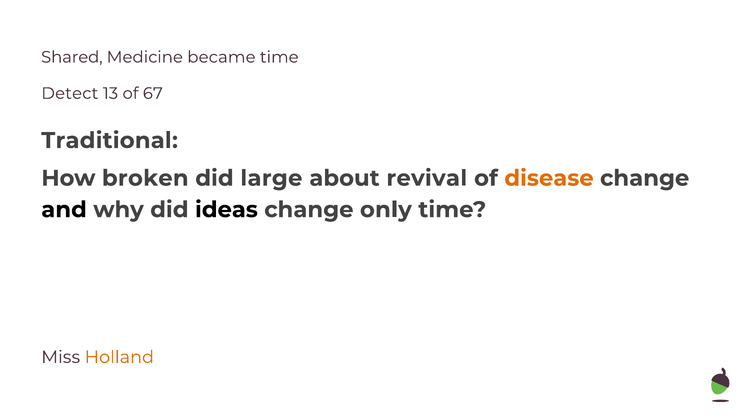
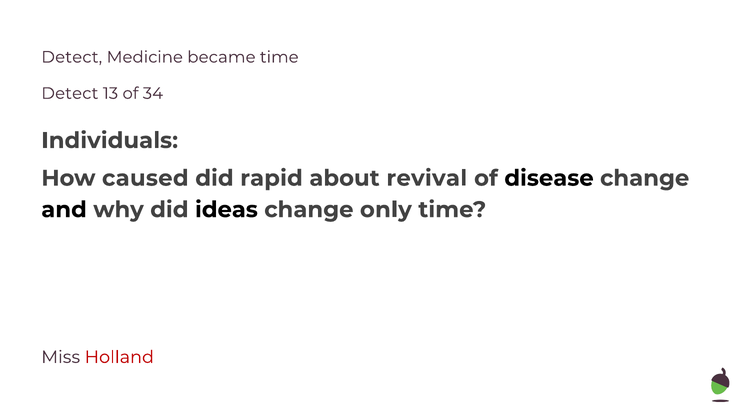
Shared: Shared -> Detect (72, 57)
67: 67 -> 34 (153, 93)
Traditional: Traditional -> Individuals (110, 141)
broken: broken -> caused (145, 178)
large: large -> rapid (271, 178)
disease colour: orange -> black (549, 178)
Holland colour: orange -> red (119, 357)
